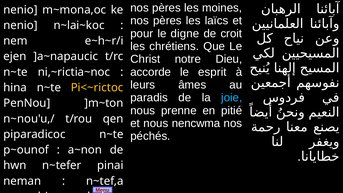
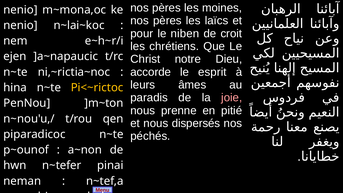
digne: digne -> niben (185, 34)
joie colour: light blue -> pink (232, 98)
nencwma: nencwma -> dispersés (196, 123)
